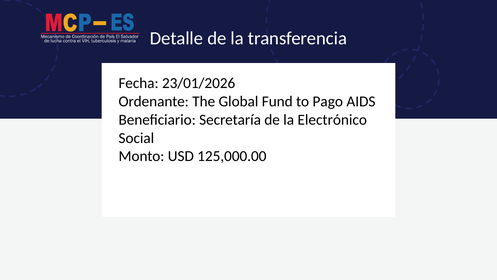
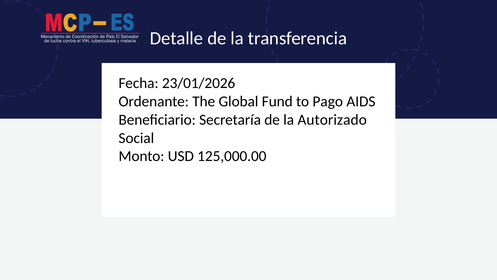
Electrónico: Electrónico -> Autorizado (332, 120)
